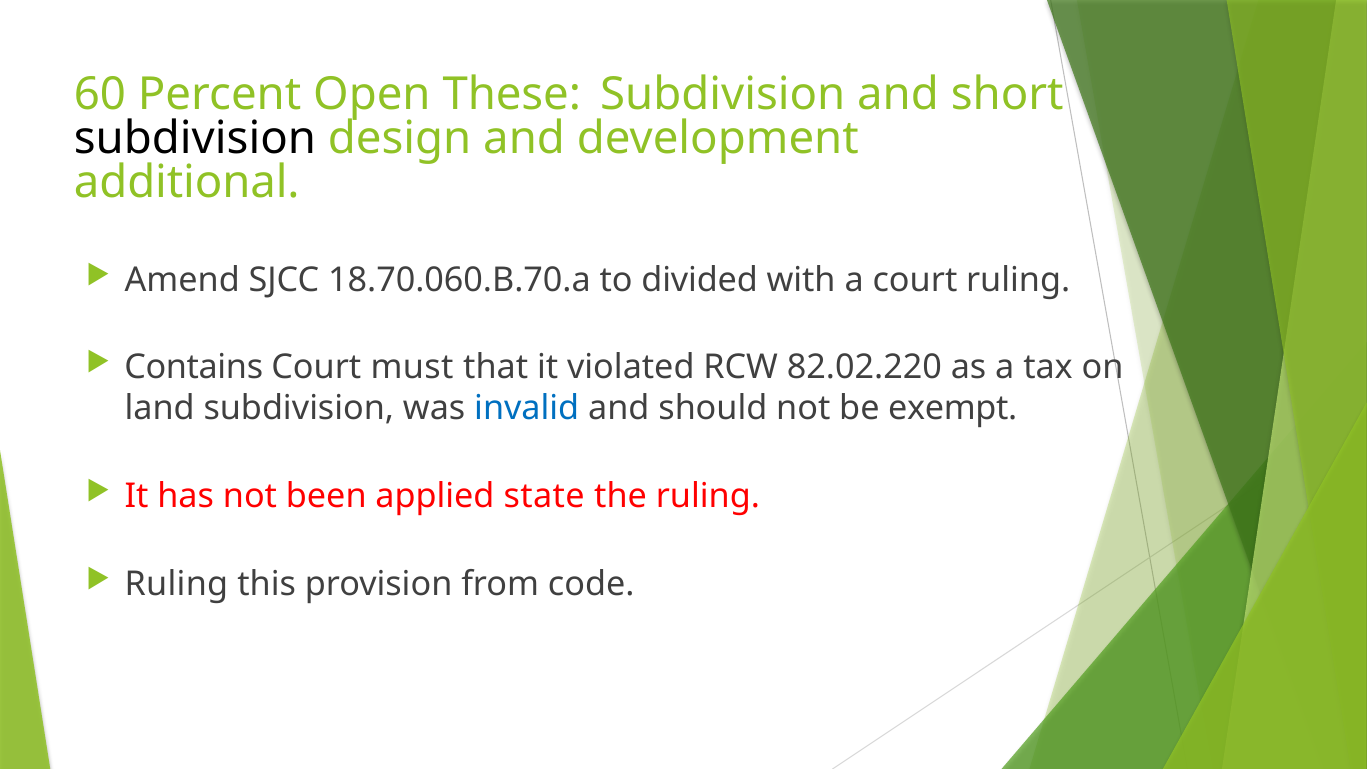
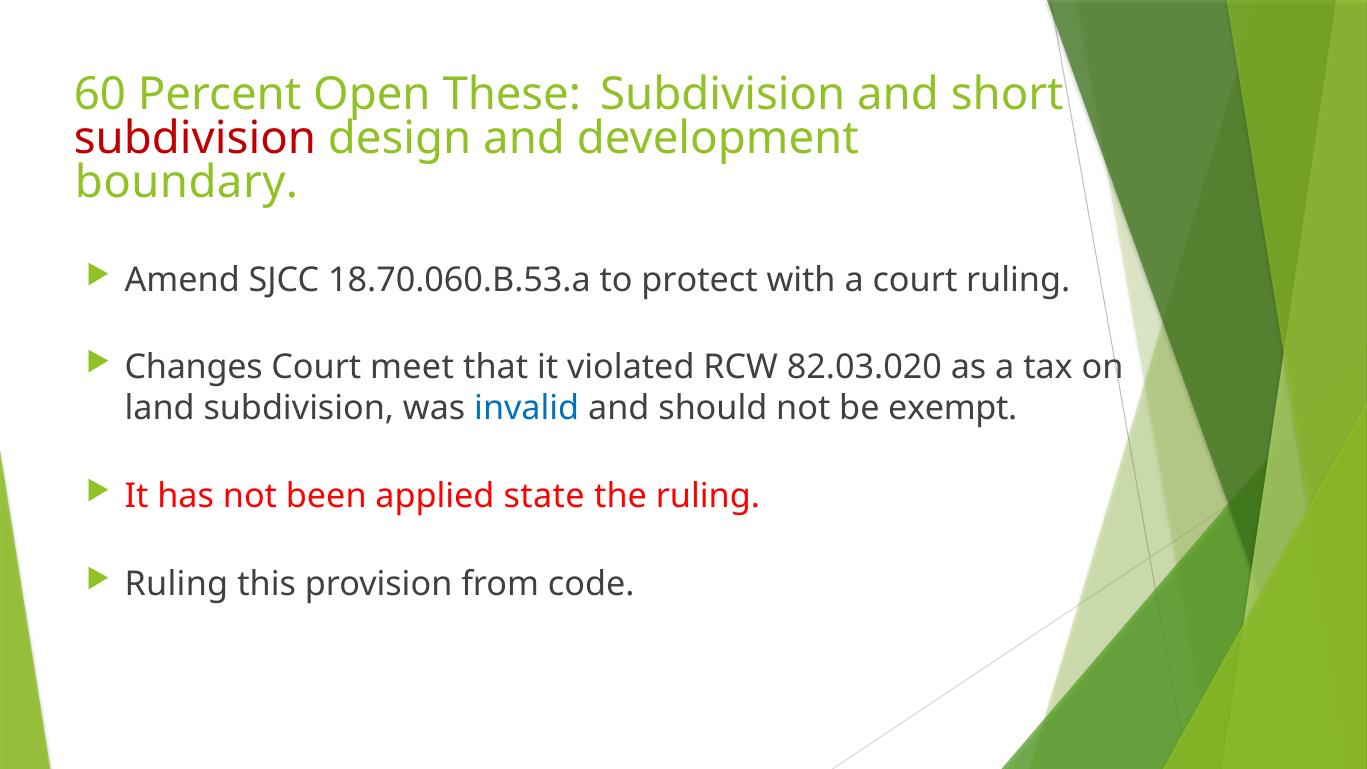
subdivision colour: black -> red (195, 139)
additional: additional -> boundary (186, 182)
18.70.060.B.70.a: 18.70.060.B.70.a -> 18.70.060.B.53.a (459, 280)
divided: divided -> protect (700, 280)
Contains: Contains -> Changes (194, 367)
must: must -> meet (412, 367)
82.02.220: 82.02.220 -> 82.03.020 (864, 367)
